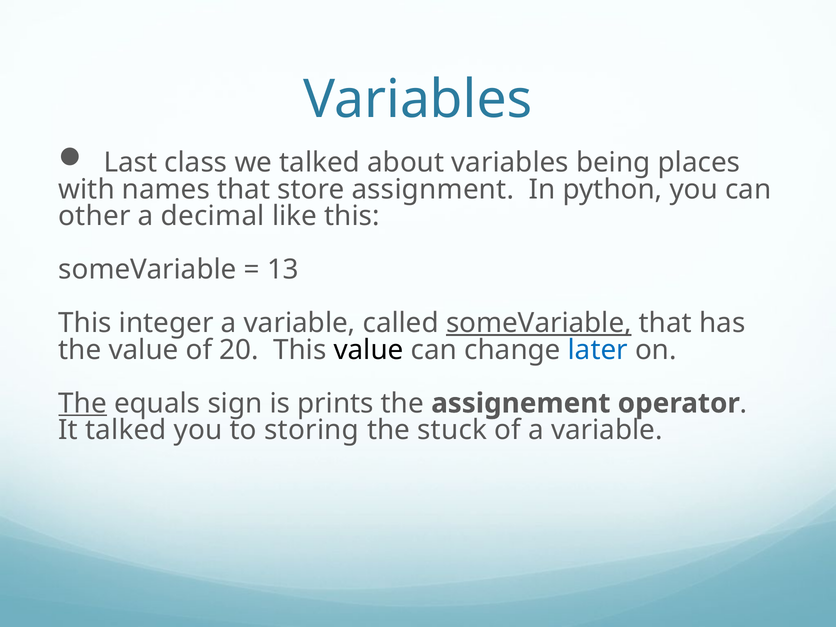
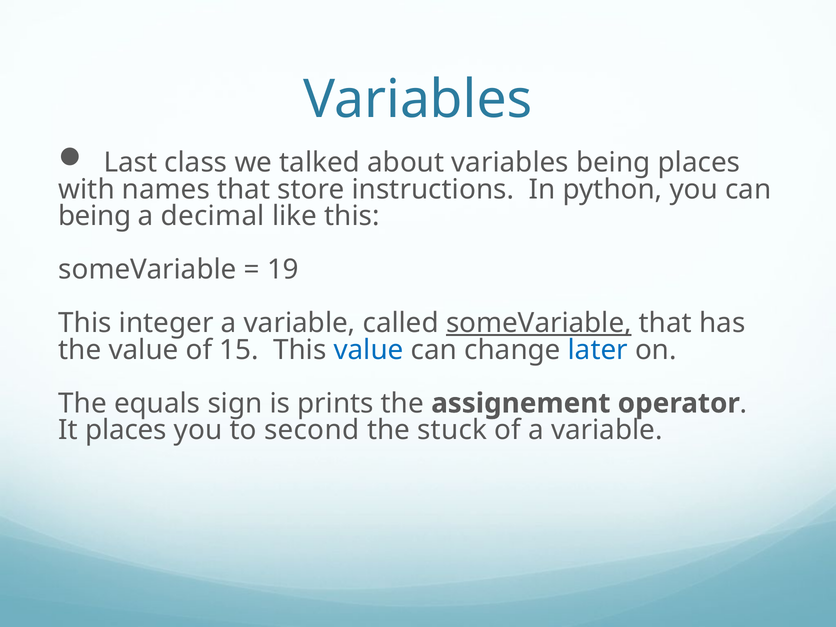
assignment: assignment -> instructions (433, 189)
other: other -> being (95, 216)
13: 13 -> 19 (283, 270)
20: 20 -> 15 (239, 350)
value colour: black -> blue (369, 350)
The underline: present -> none (83, 403)
It talked: talked -> places (126, 430)
storing: storing -> second (312, 430)
